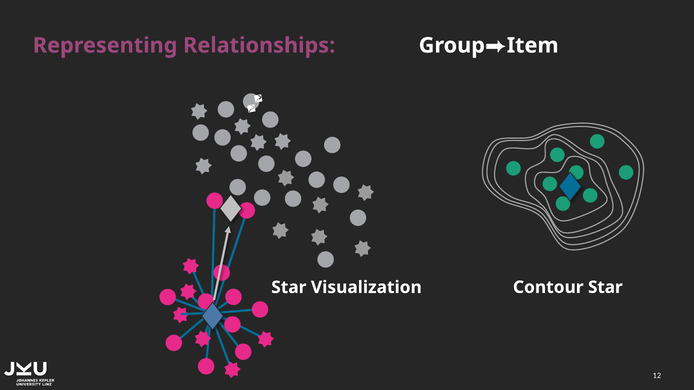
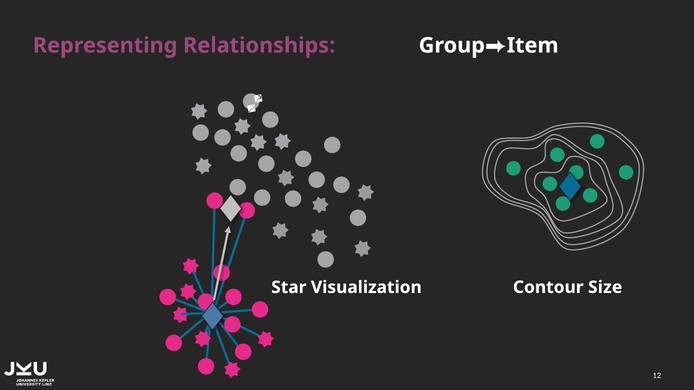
Contour Star: Star -> Size (605, 288)
